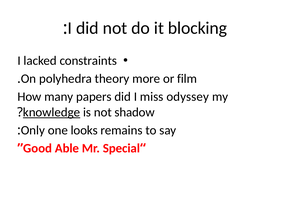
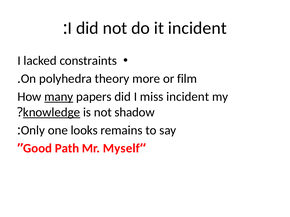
it blocking: blocking -> incident (197, 28)
many underline: none -> present (59, 97)
miss odyssey: odyssey -> incident (188, 97)
Able: Able -> Path (67, 149)
Special: Special -> Myself (121, 149)
